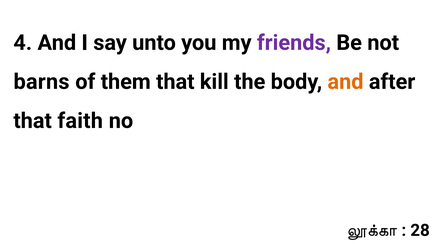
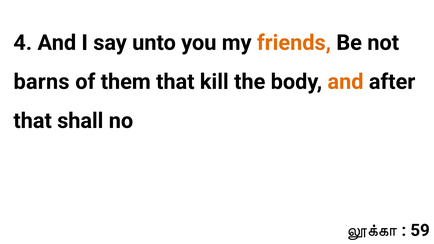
friends colour: purple -> orange (294, 43)
faith: faith -> shall (80, 121)
28: 28 -> 59 (420, 230)
